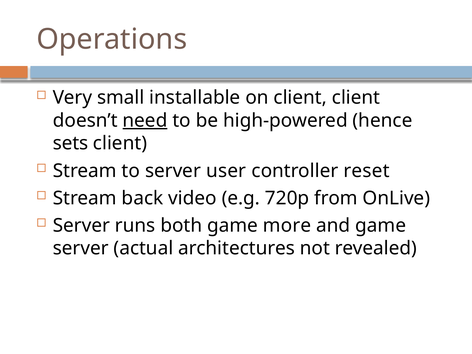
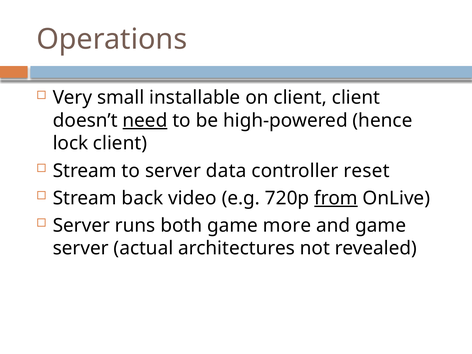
sets: sets -> lock (70, 143)
user: user -> data (226, 171)
from underline: none -> present (336, 198)
